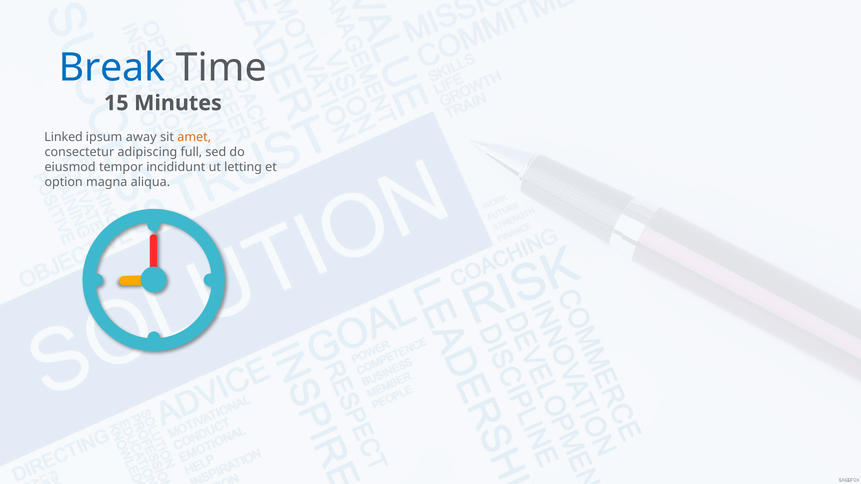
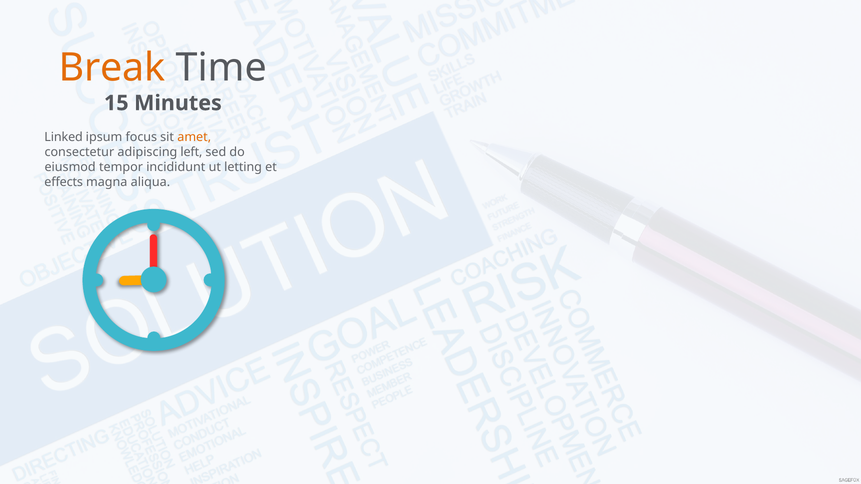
Break colour: blue -> orange (112, 68)
away: away -> focus (141, 137)
full: full -> left (191, 152)
option: option -> effects (64, 182)
